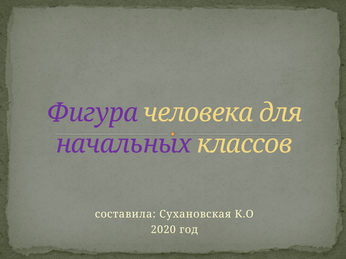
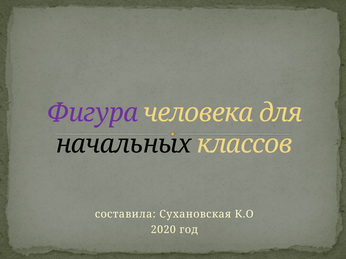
начальных colour: purple -> black (124, 144)
